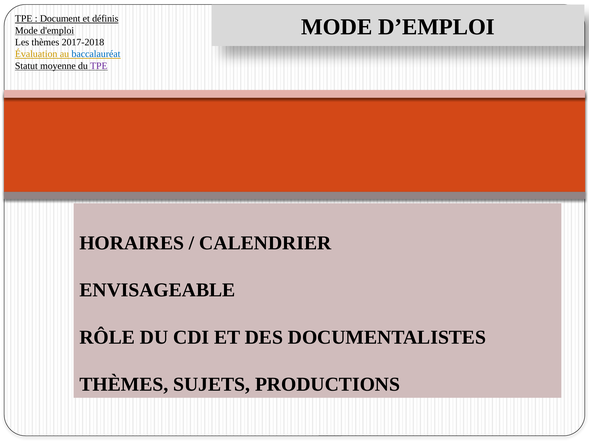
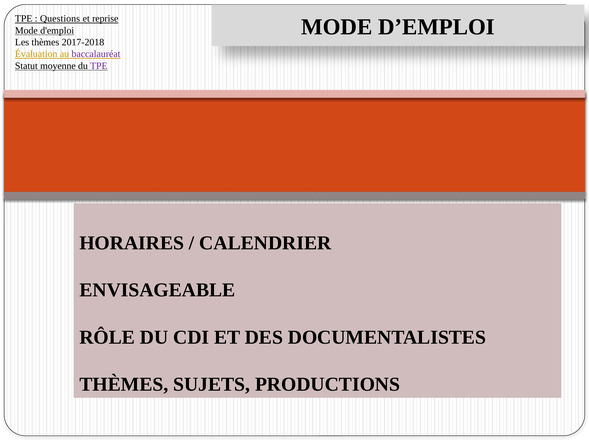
Document: Document -> Questions (60, 19)
définis: définis -> reprise (105, 19)
baccalauréat colour: blue -> purple (96, 54)
